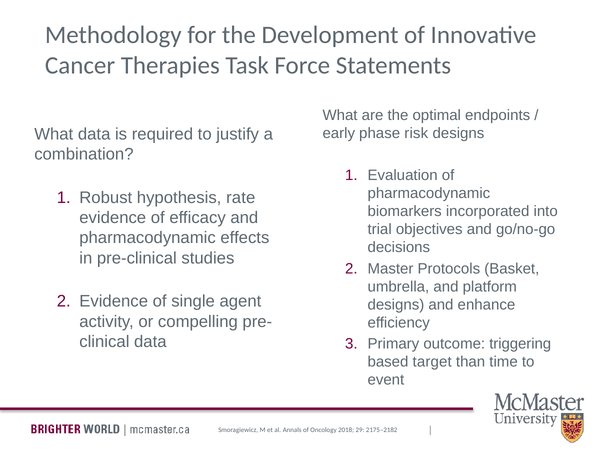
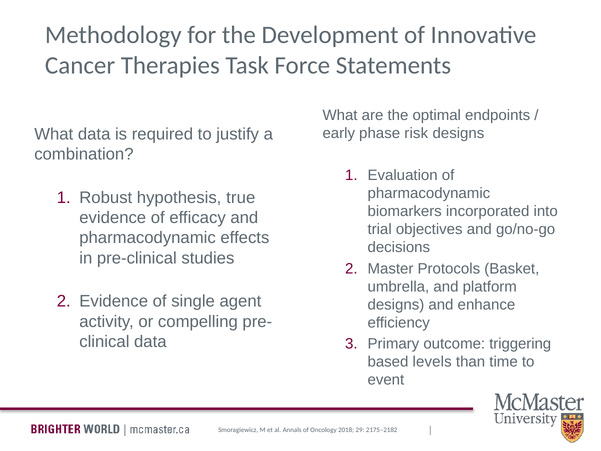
rate: rate -> true (241, 198)
target: target -> levels (432, 362)
